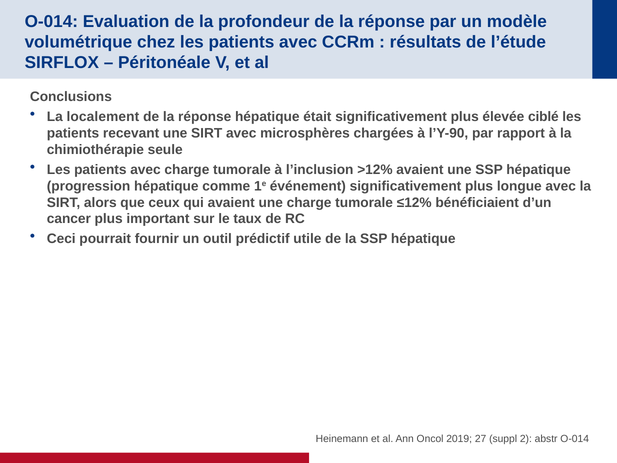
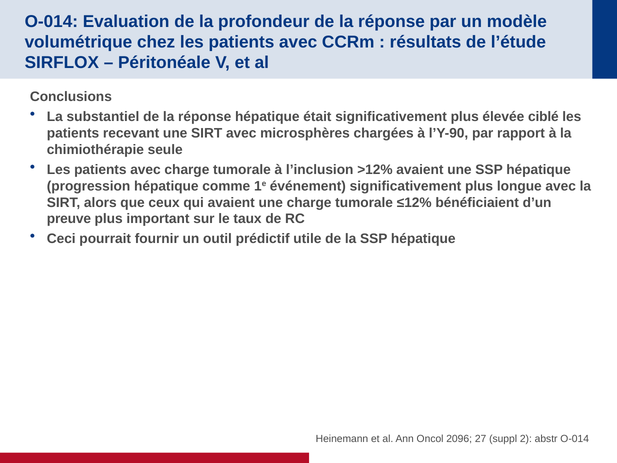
localement: localement -> substantiel (103, 117)
cancer: cancer -> preuve (69, 219)
2019: 2019 -> 2096 (459, 439)
